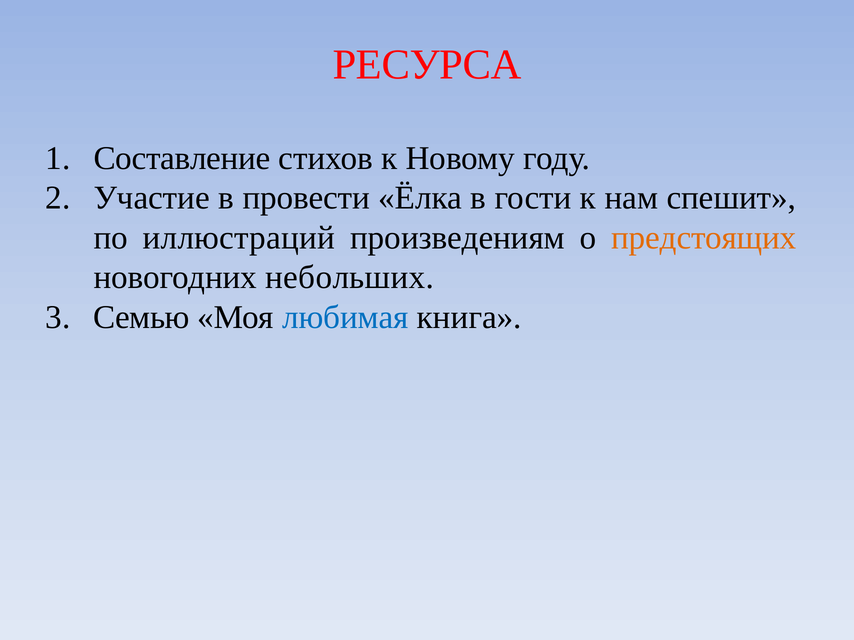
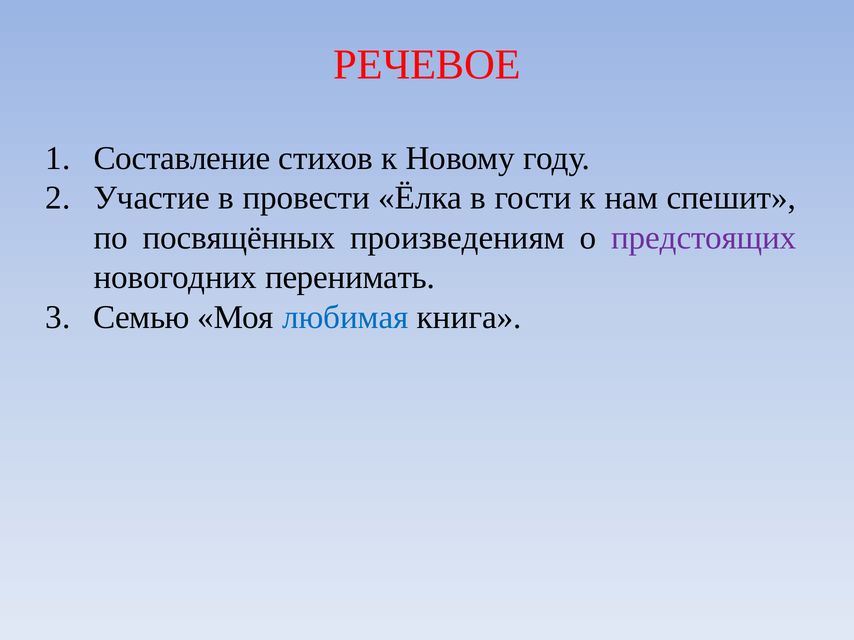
РЕСУРСА: РЕСУРСА -> РЕЧЕВОЕ (427, 65)
иллюстраций: иллюстраций -> посвящённых (239, 238)
предстоящих colour: orange -> purple (704, 238)
небольших: небольших -> перенимать (350, 278)
